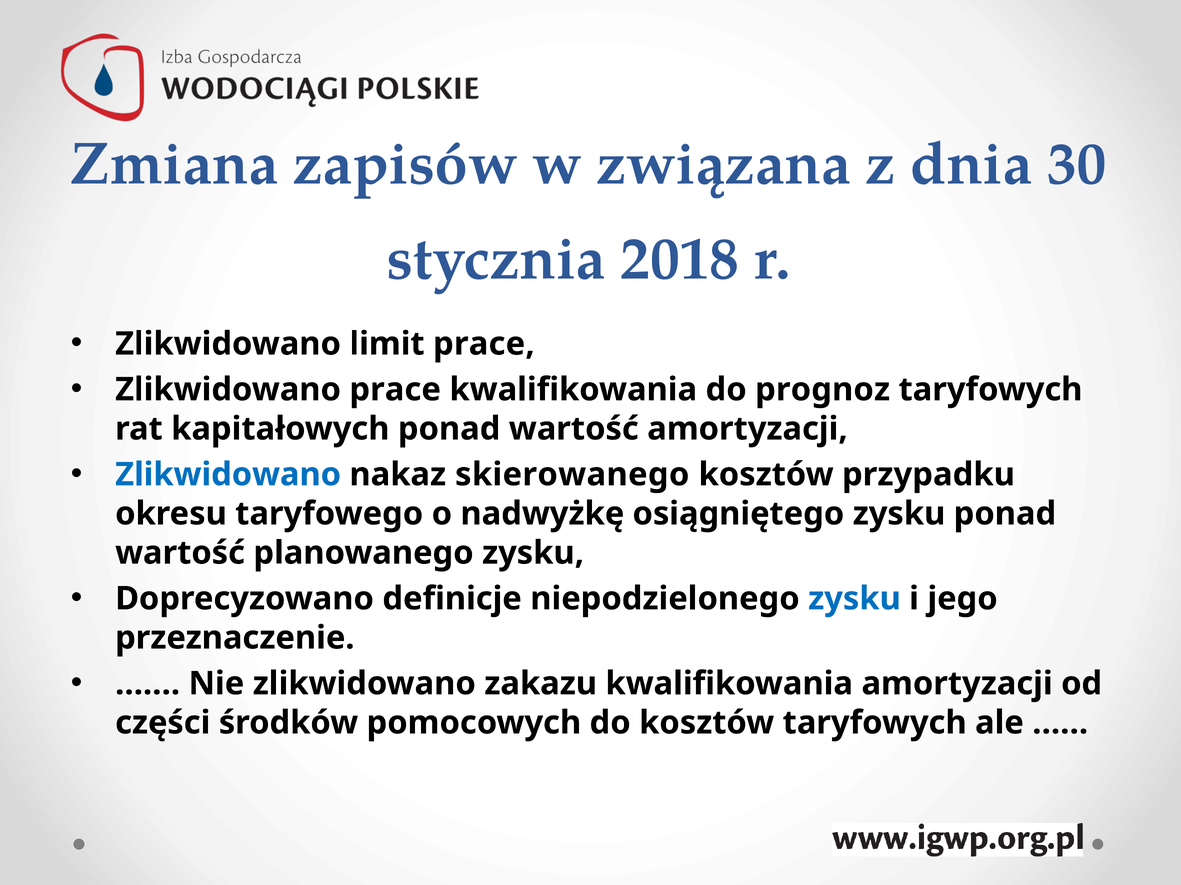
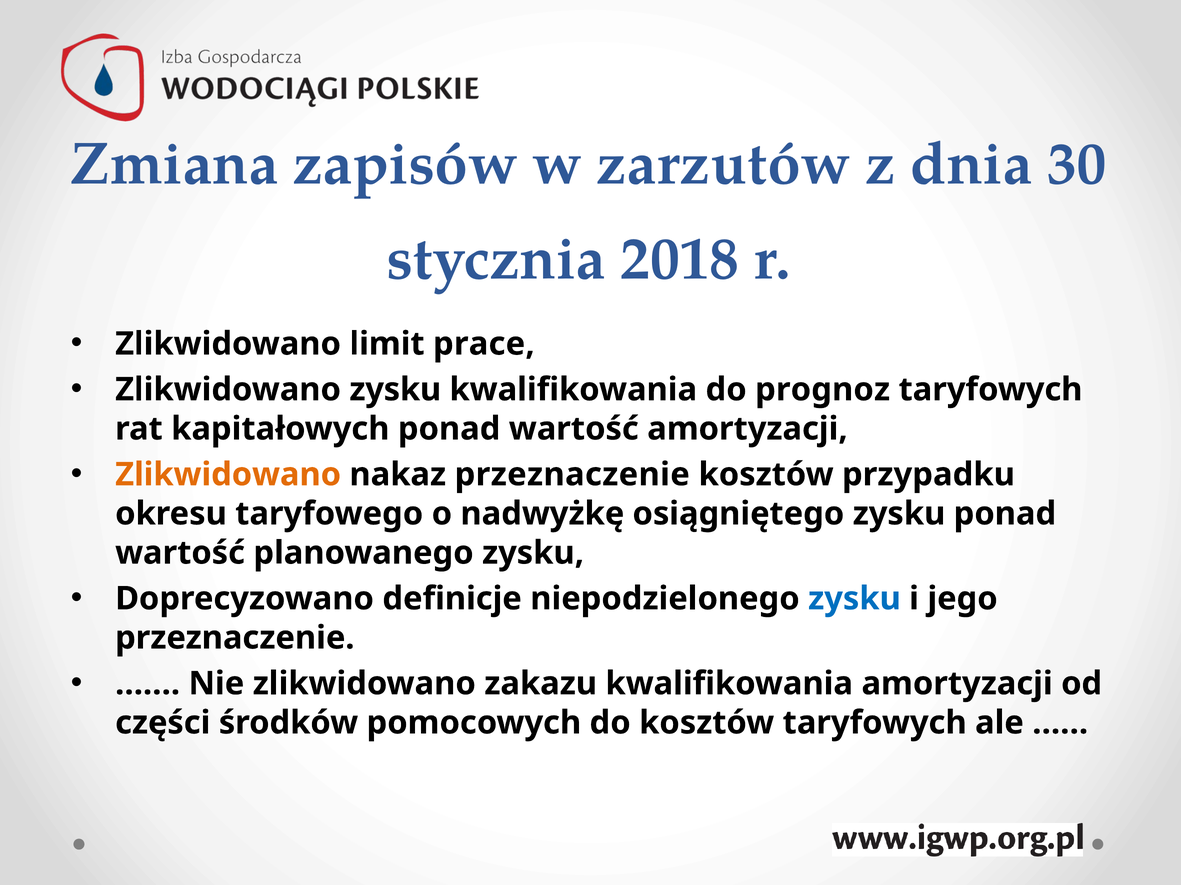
związana: związana -> zarzutów (724, 164)
Zlikwidowano prace: prace -> zysku (395, 390)
Zlikwidowano colour: blue -> orange (228, 475)
nakaz skierowanego: skierowanego -> przeznaczenie (572, 475)
